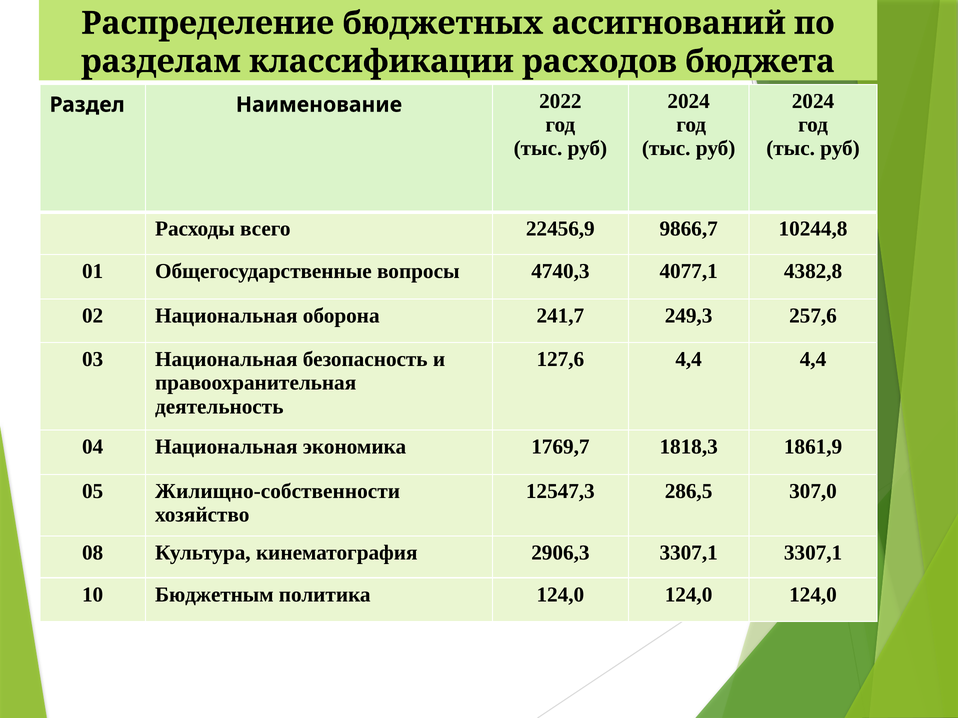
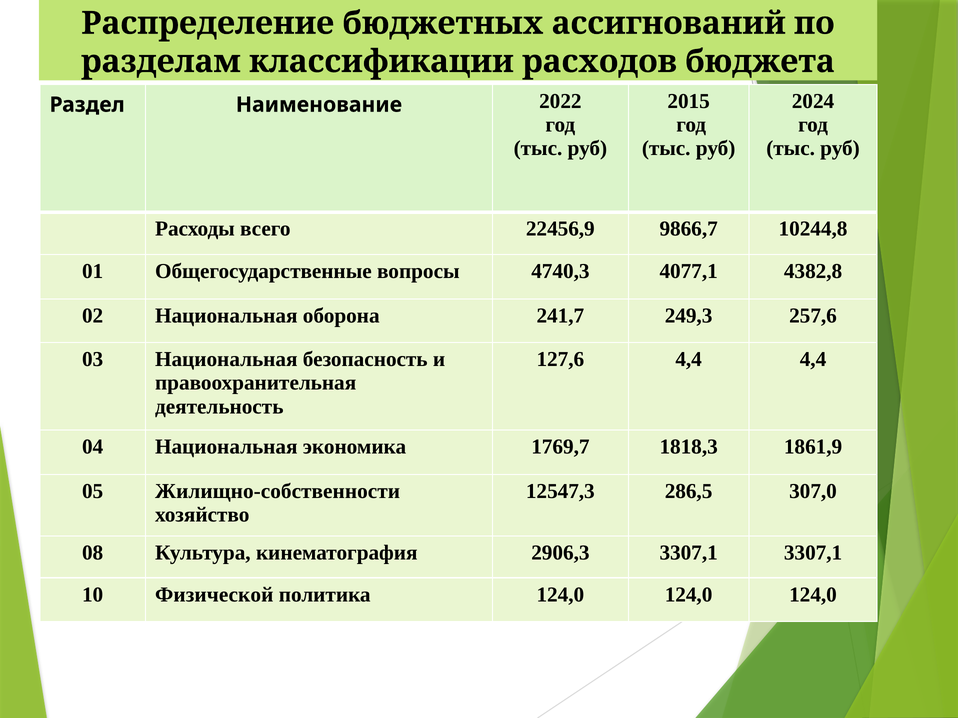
2024: 2024 -> 2015 (689, 101)
Бюджетным: Бюджетным -> Физической (214, 595)
